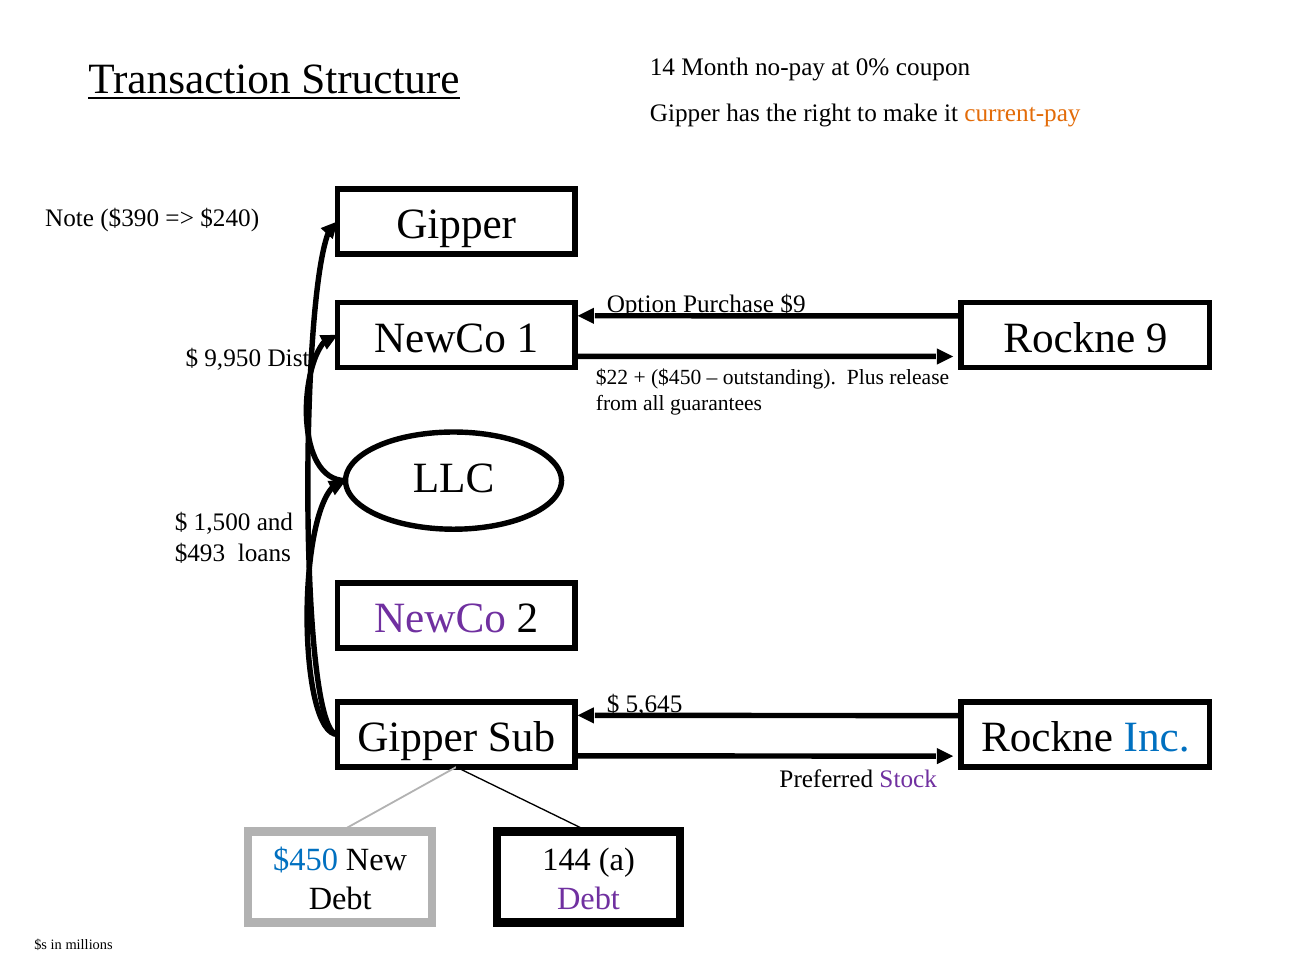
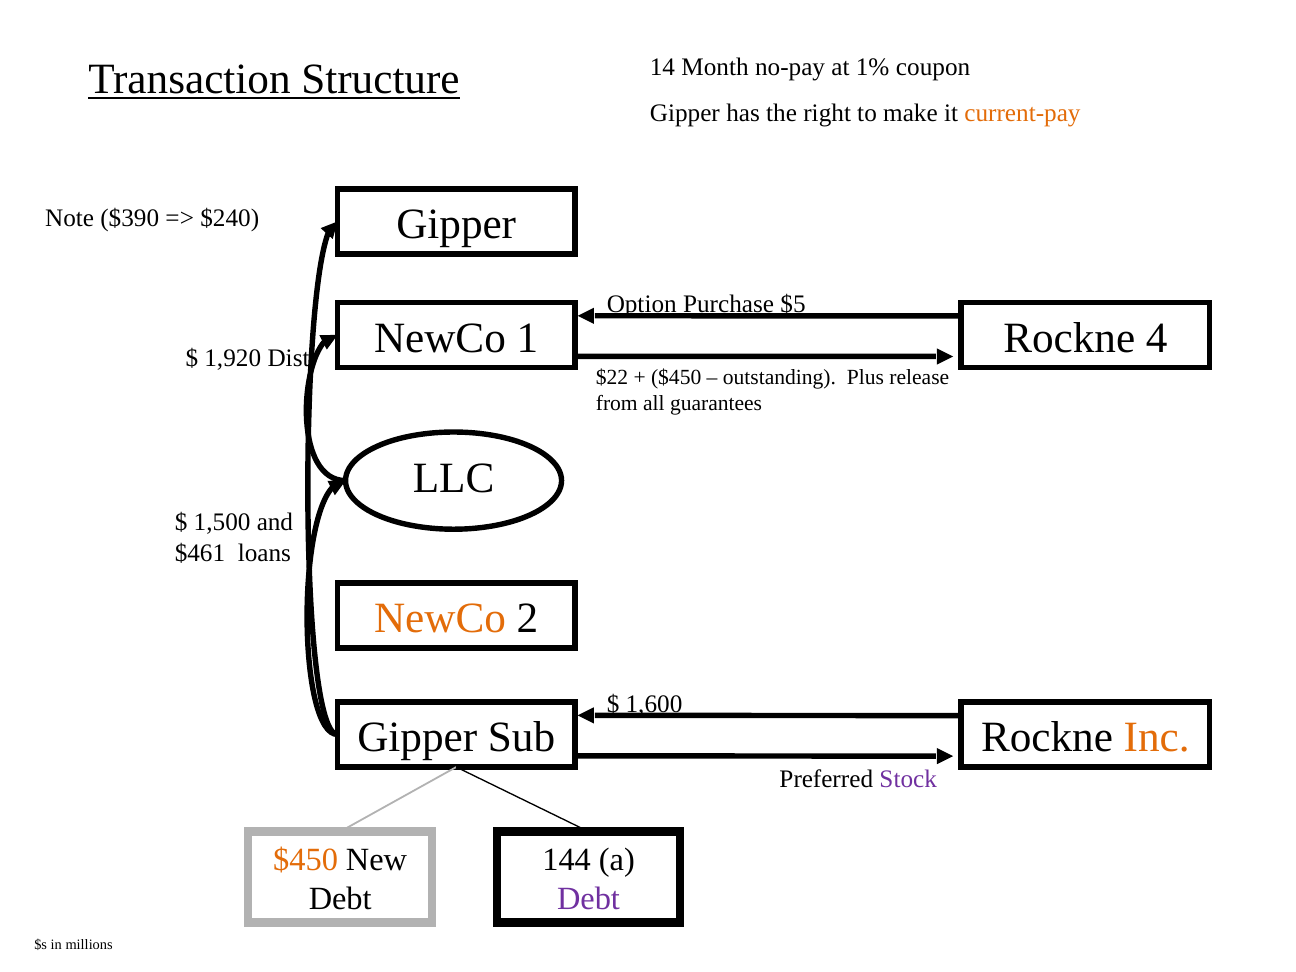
0%: 0% -> 1% (873, 67)
$9: $9 -> $5 (793, 304)
9: 9 -> 4 (1157, 338)
9,950: 9,950 -> 1,920 (233, 358)
$493: $493 -> $461 (200, 553)
NewCo colour: purple -> orange (440, 619)
5,645: 5,645 -> 1,600 (654, 704)
Inc colour: blue -> orange (1157, 738)
$450 colour: blue -> orange (306, 860)
